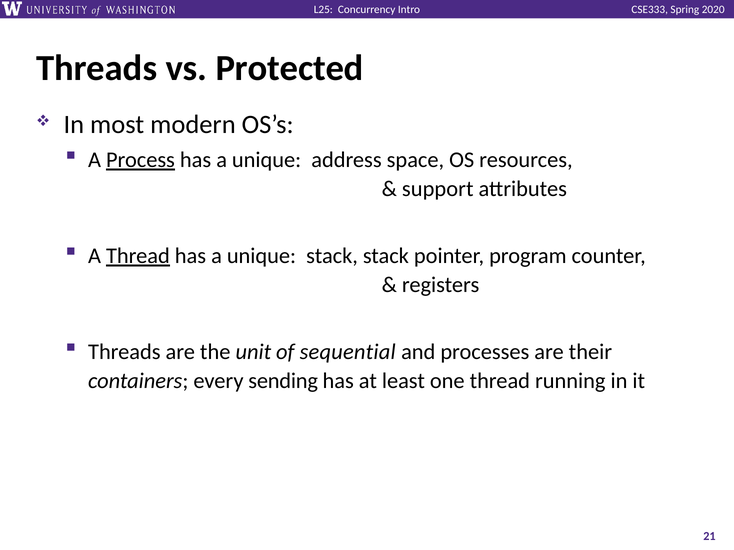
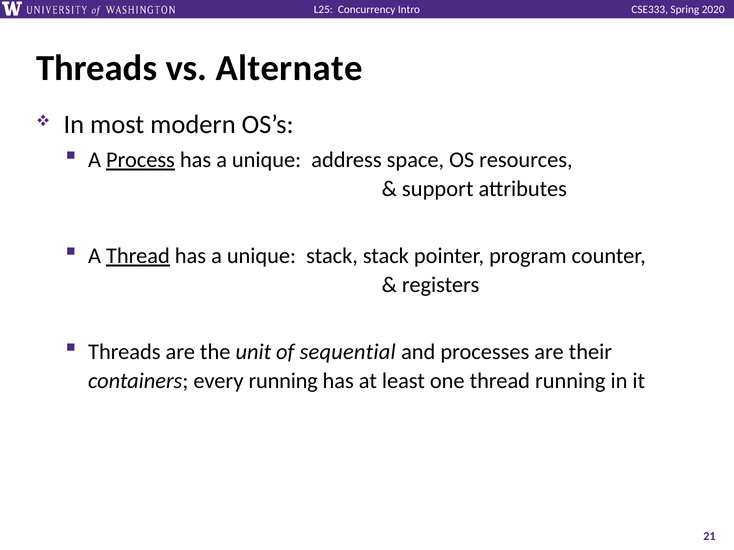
Protected: Protected -> Alternate (289, 68)
every sending: sending -> running (283, 381)
